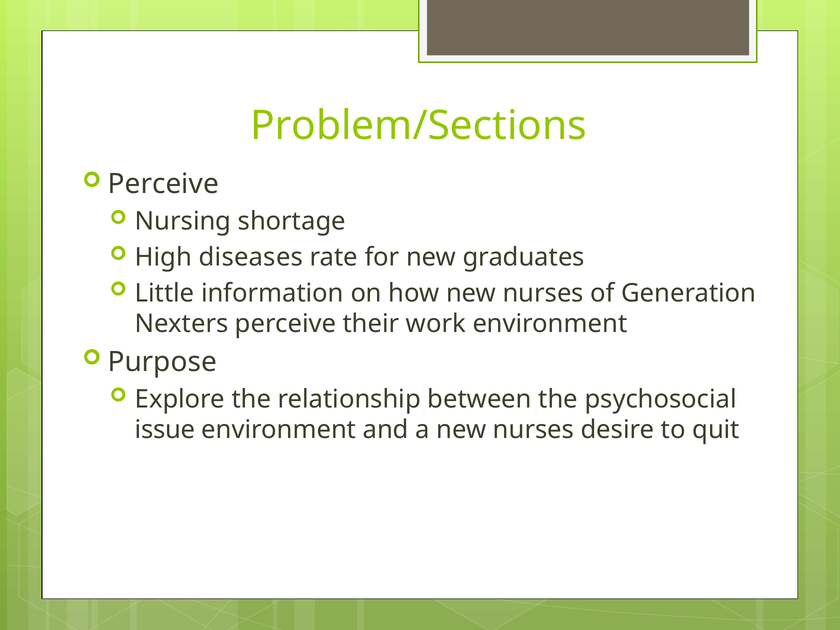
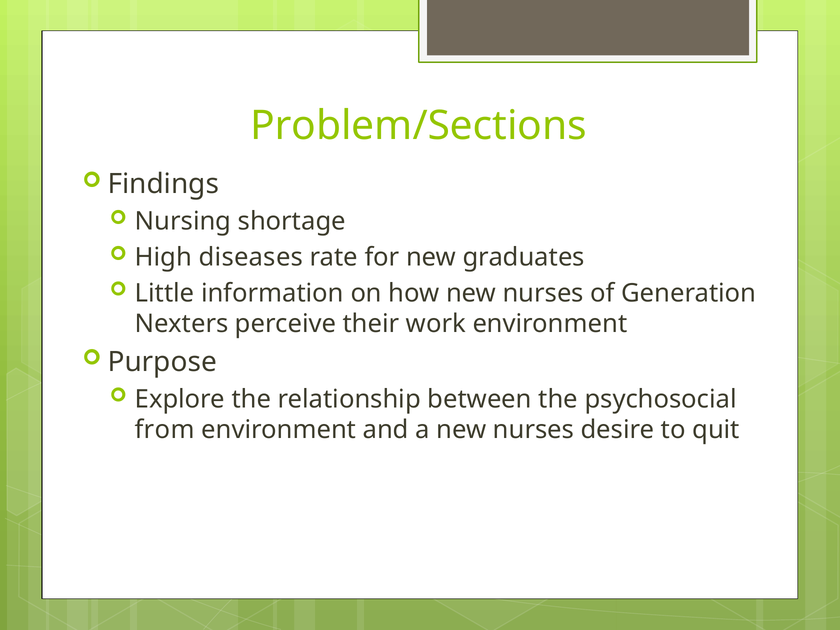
Perceive: Perceive -> Findings (163, 184)
issue: issue -> from (165, 430)
